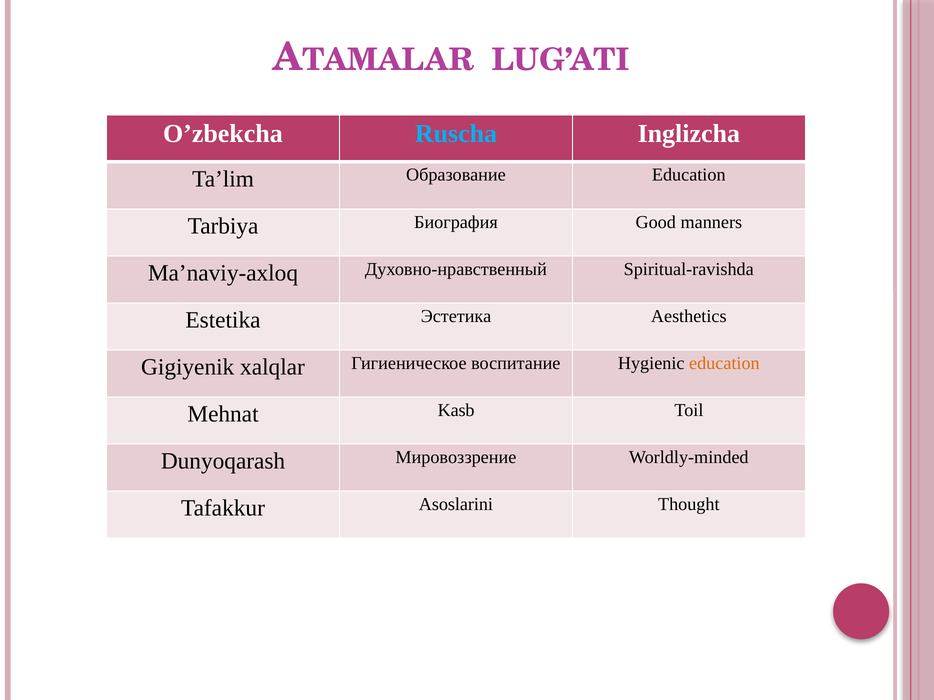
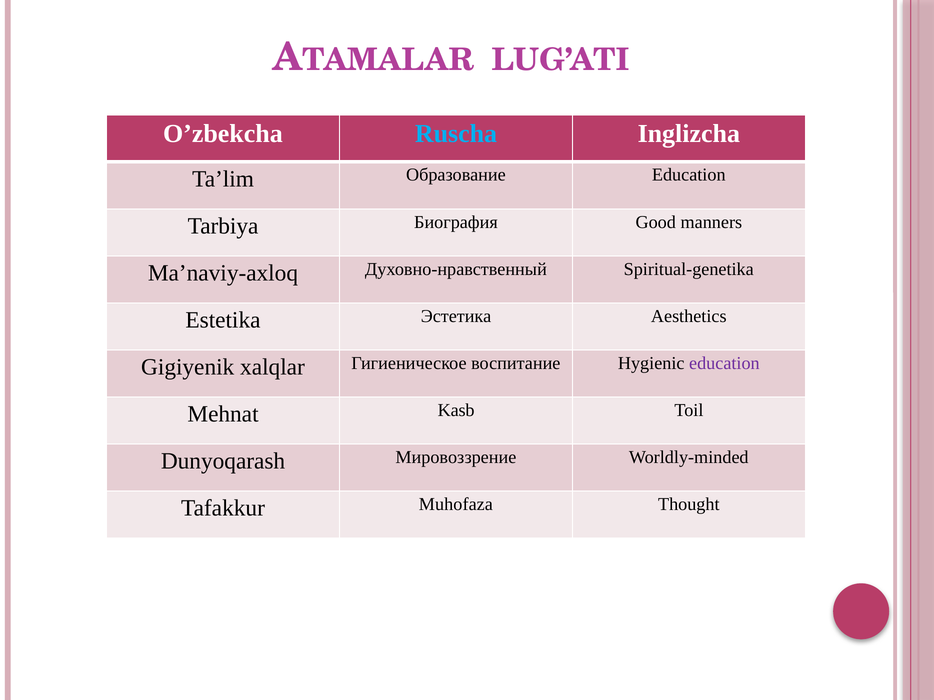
Spiritual-ravishda: Spiritual-ravishda -> Spiritual-genetika (689, 269)
education colour: orange -> purple (724, 363)
Asoslarini: Asoslarini -> Muhofaza (456, 505)
